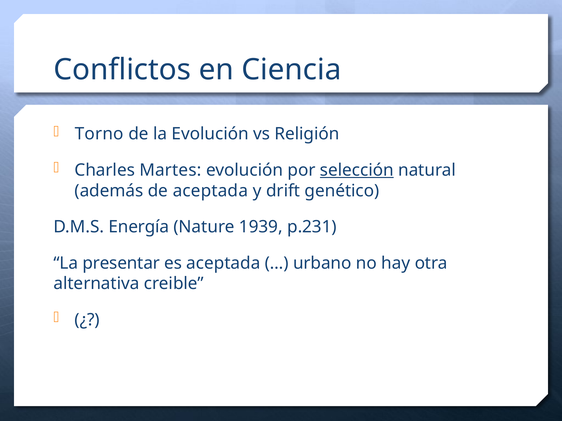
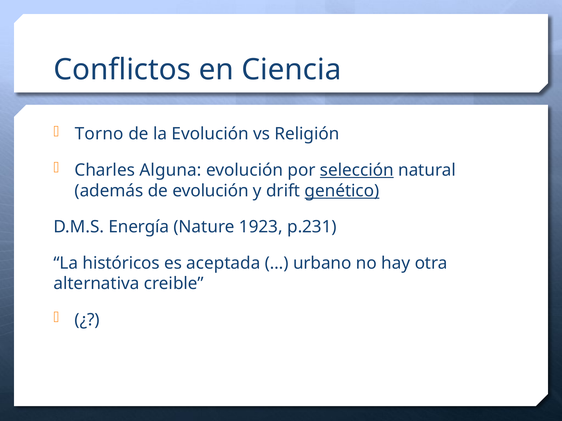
Martes: Martes -> Alguna (170, 170)
de aceptada: aceptada -> evolución (211, 191)
genético underline: none -> present (342, 191)
1939: 1939 -> 1923 (261, 227)
presentar: presentar -> históricos (121, 263)
